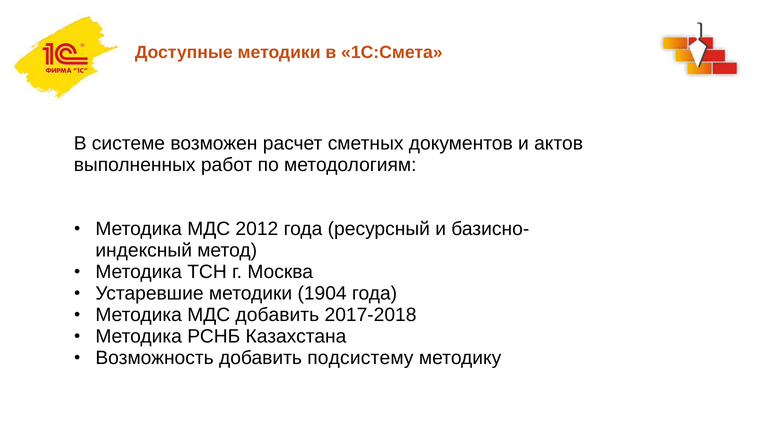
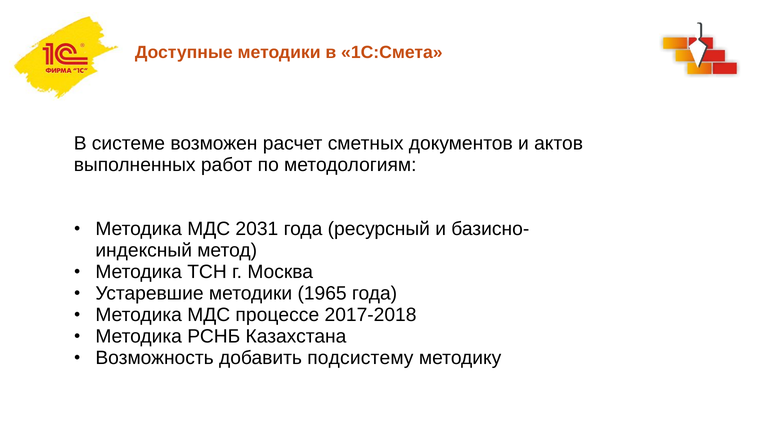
2012: 2012 -> 2031 (257, 229)
1904: 1904 -> 1965 (322, 293)
МДС добавить: добавить -> процессе (277, 315)
